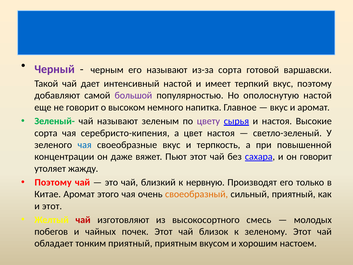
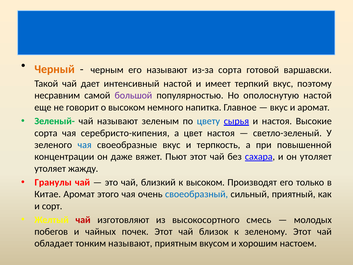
Черный colour: purple -> orange (55, 69)
добавляют: добавляют -> несравним (57, 95)
цвету colour: purple -> blue (208, 121)
он говорит: говорит -> утоляет (316, 157)
Поэтому: Поэтому -> Гранулы (53, 182)
к нервную: нервную -> высоком (205, 182)
своеобразный colour: orange -> blue (197, 194)
и этот: этот -> сорт (52, 206)
тонким приятный: приятный -> называют (130, 243)
